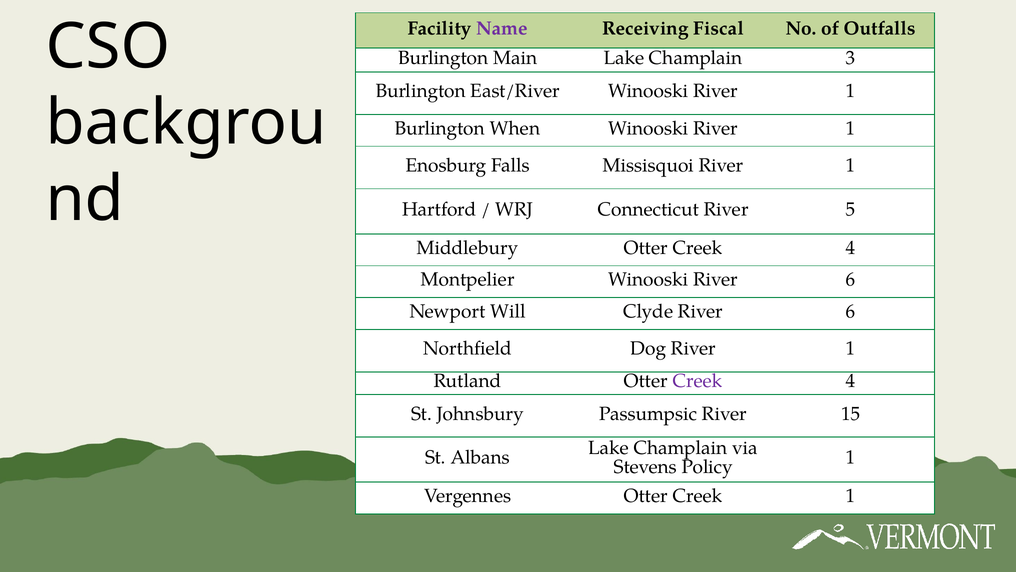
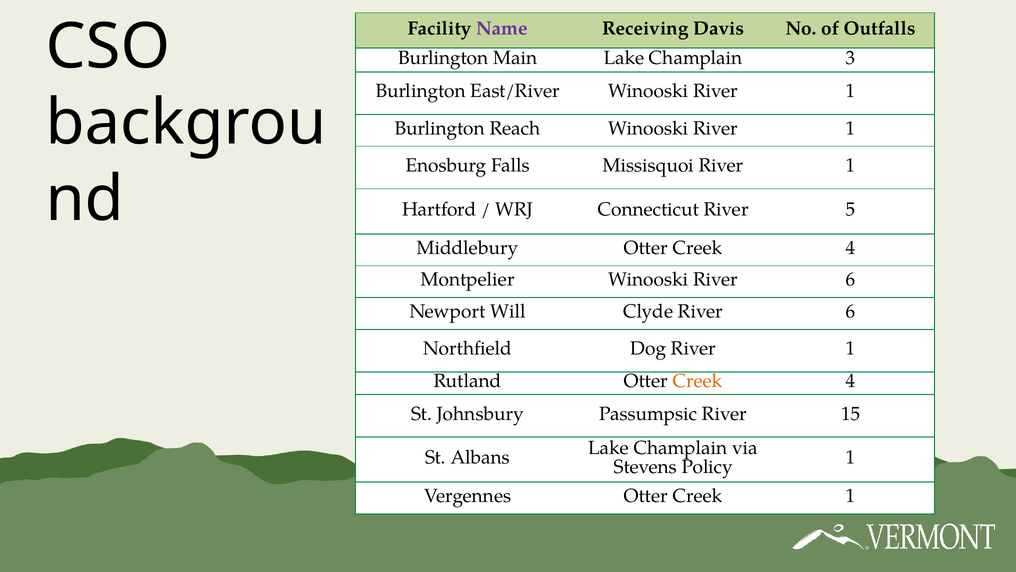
Fiscal: Fiscal -> Davis (719, 28)
When: When -> Reach (515, 128)
Creek colour: purple -> orange (697, 381)
